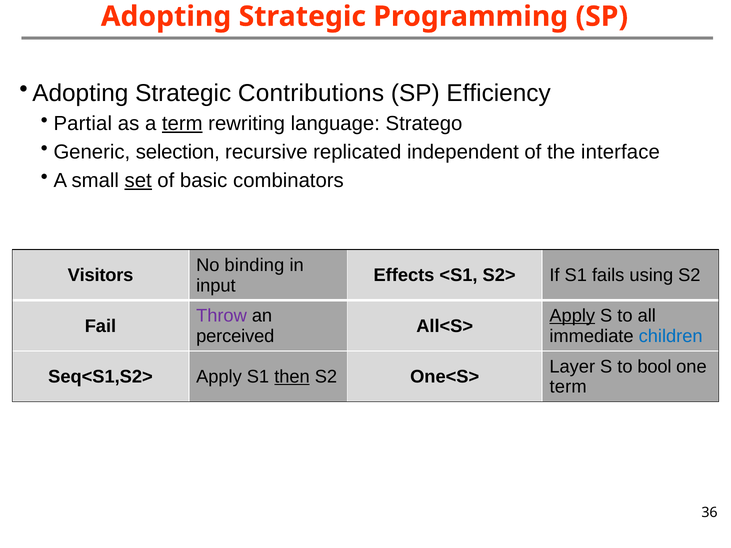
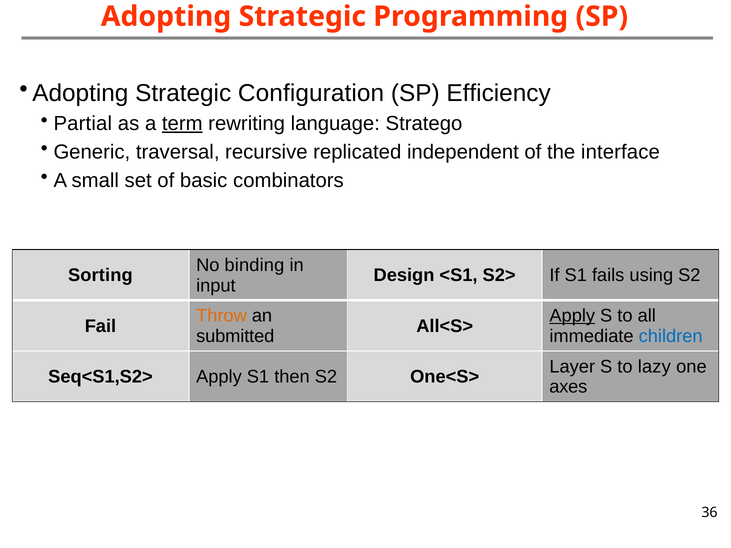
Contributions: Contributions -> Configuration (311, 93)
selection: selection -> traversal (178, 152)
set underline: present -> none (138, 181)
Visitors: Visitors -> Sorting (100, 275)
Effects: Effects -> Design (404, 275)
Throw colour: purple -> orange (221, 316)
perceived: perceived -> submitted (235, 336)
bool: bool -> lazy (654, 367)
then underline: present -> none (292, 377)
term: term -> axes (568, 387)
